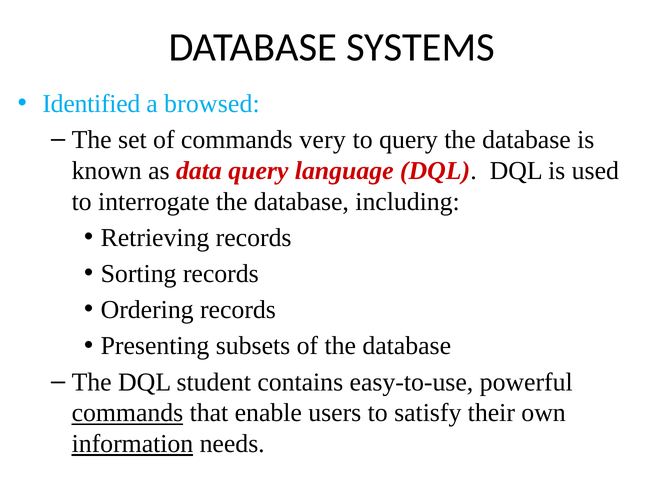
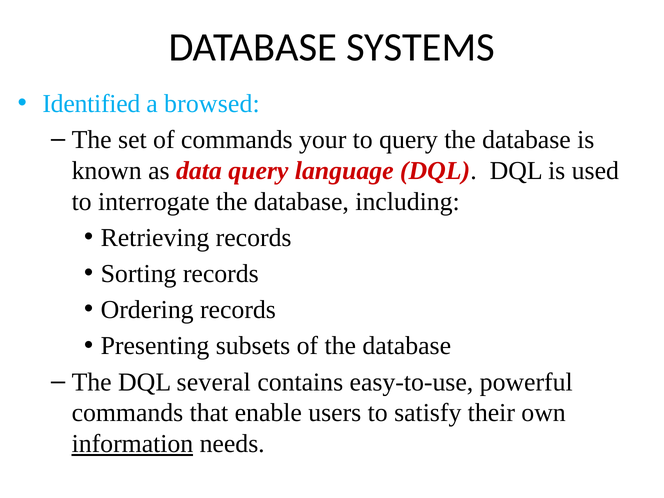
very: very -> your (323, 140)
student: student -> several (214, 382)
commands underline: present -> none (127, 413)
